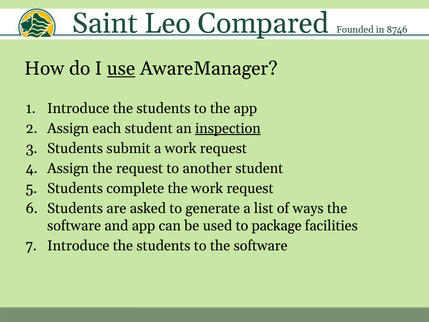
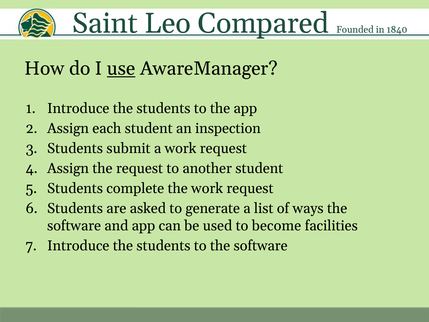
8746: 8746 -> 1840 (397, 30)
inspection underline: present -> none (228, 128)
package: package -> become (277, 225)
